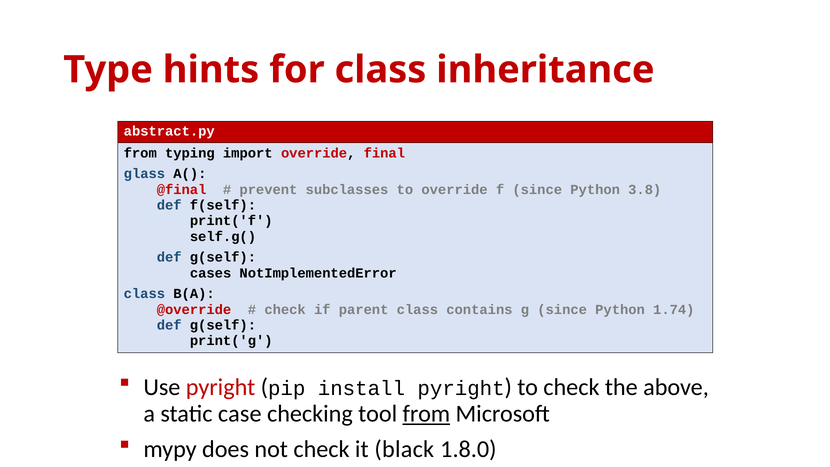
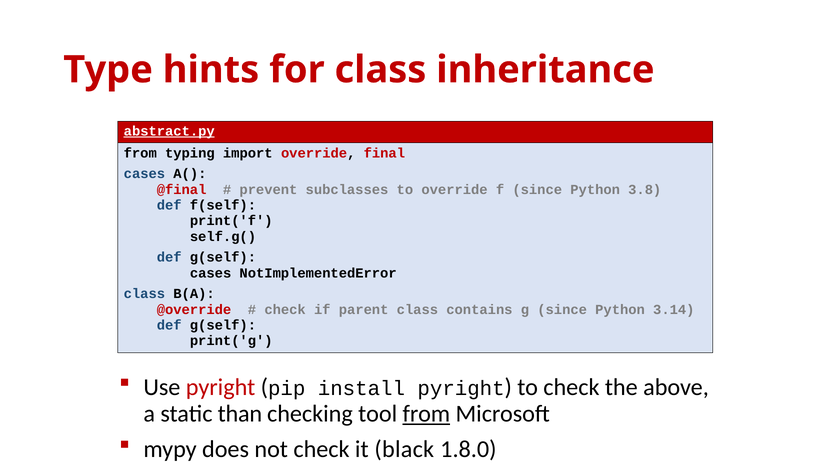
abstract.py underline: none -> present (169, 131)
glass: glass -> cases (144, 174)
1.74: 1.74 -> 3.14 (674, 310)
case: case -> than (240, 414)
